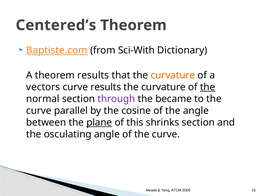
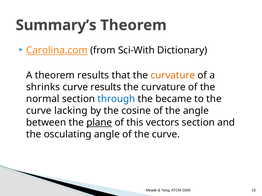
Centered’s: Centered’s -> Summary’s (56, 25)
Baptiste.com: Baptiste.com -> Carolina.com (57, 50)
vectors: vectors -> shrinks (43, 87)
the underline: present -> none (208, 87)
through colour: purple -> blue (116, 99)
parallel: parallel -> lacking (71, 111)
shrinks: shrinks -> vectors (163, 123)
